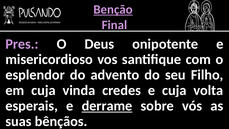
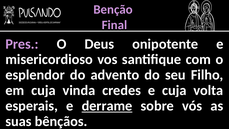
Benção underline: present -> none (113, 9)
